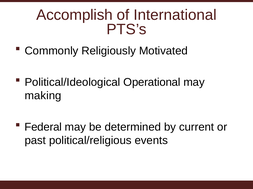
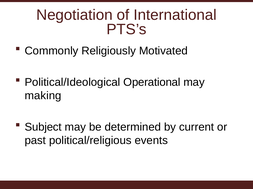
Accomplish: Accomplish -> Negotiation (74, 15)
Federal: Federal -> Subject (43, 127)
